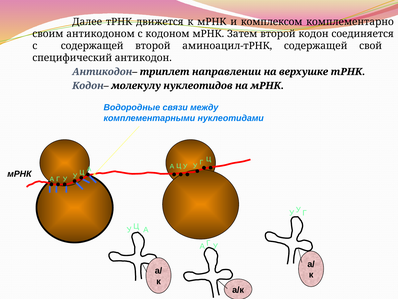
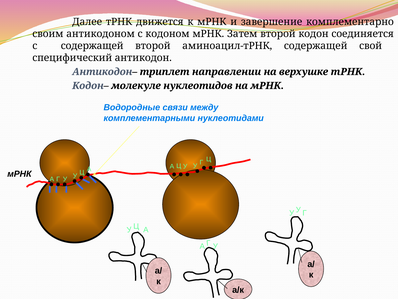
комплексом: комплексом -> завершение (272, 22)
молекулу: молекулу -> молекуле (136, 86)
